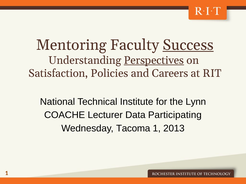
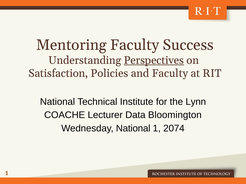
Success underline: present -> none (188, 45)
and Careers: Careers -> Faculty (170, 74)
Participating: Participating -> Bloomington (175, 115)
Wednesday Tacoma: Tacoma -> National (133, 129)
2013: 2013 -> 2074 (174, 129)
